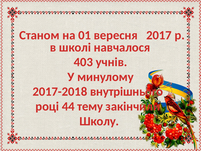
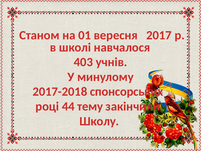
внутрішнього: внутрішнього -> спонсорських (127, 92)
